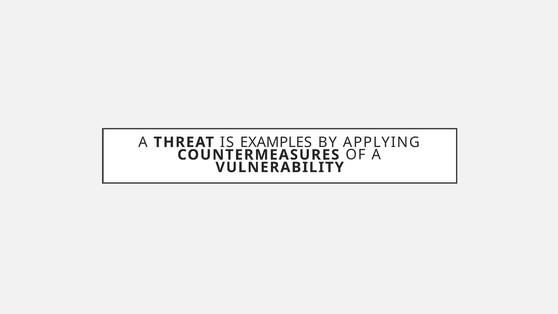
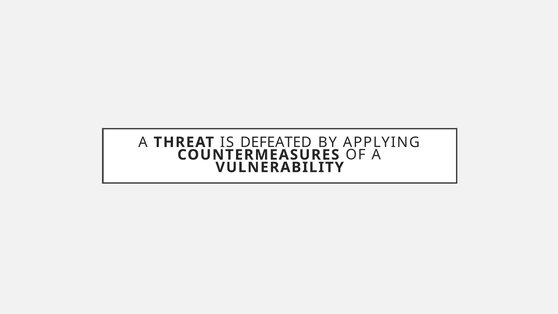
EXAMPLES: EXAMPLES -> DEFEATED (276, 142)
